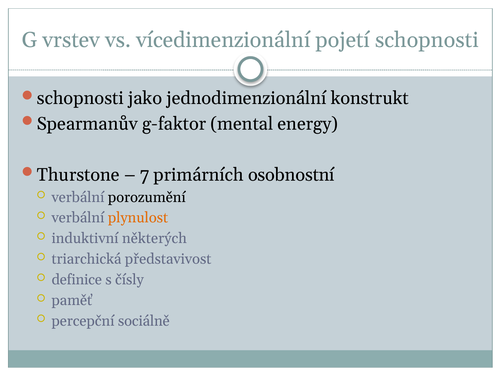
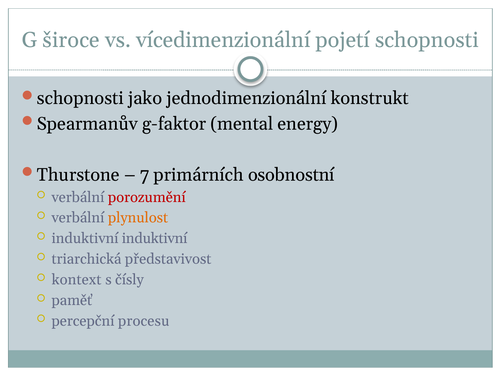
vrstev: vrstev -> široce (71, 40)
porozumění colour: black -> red (147, 197)
induktivní některých: některých -> induktivní (155, 238)
definice: definice -> kontext (77, 279)
sociálně: sociálně -> procesu (144, 321)
